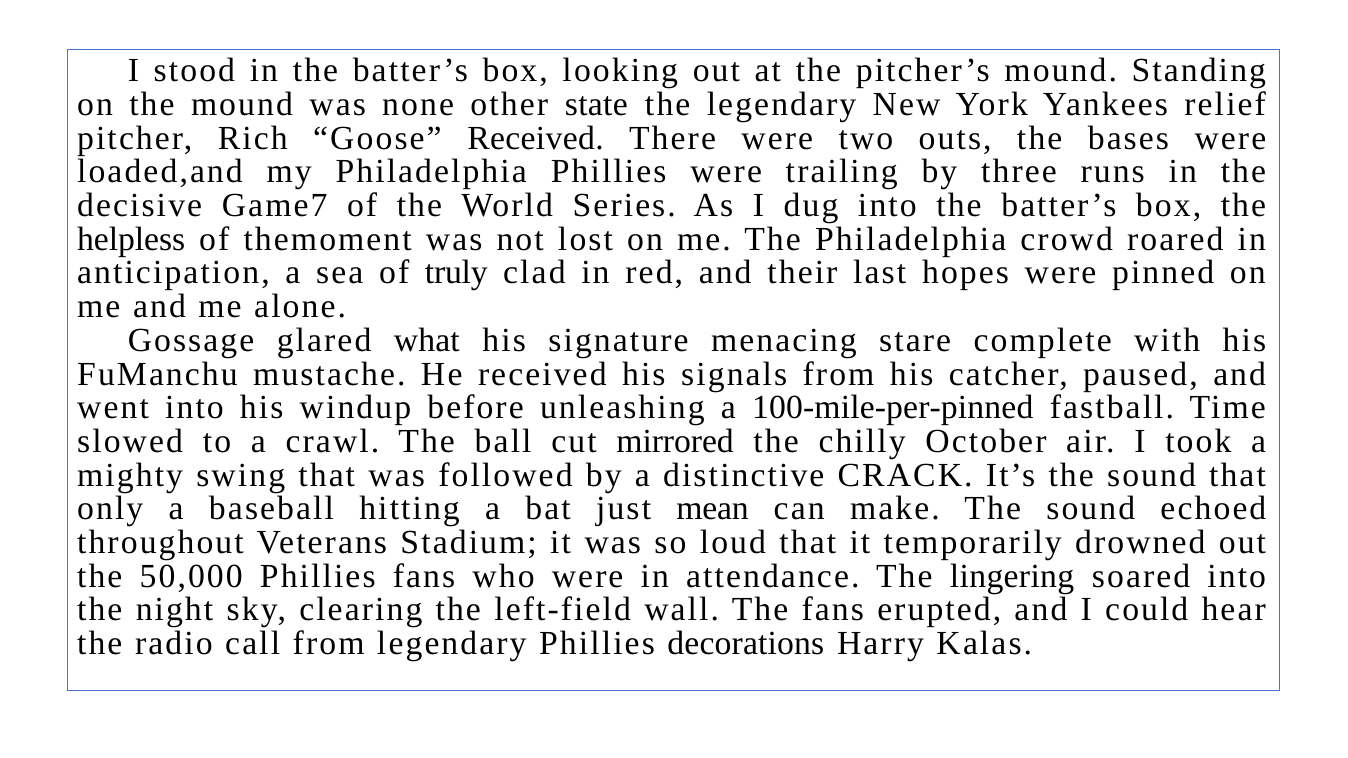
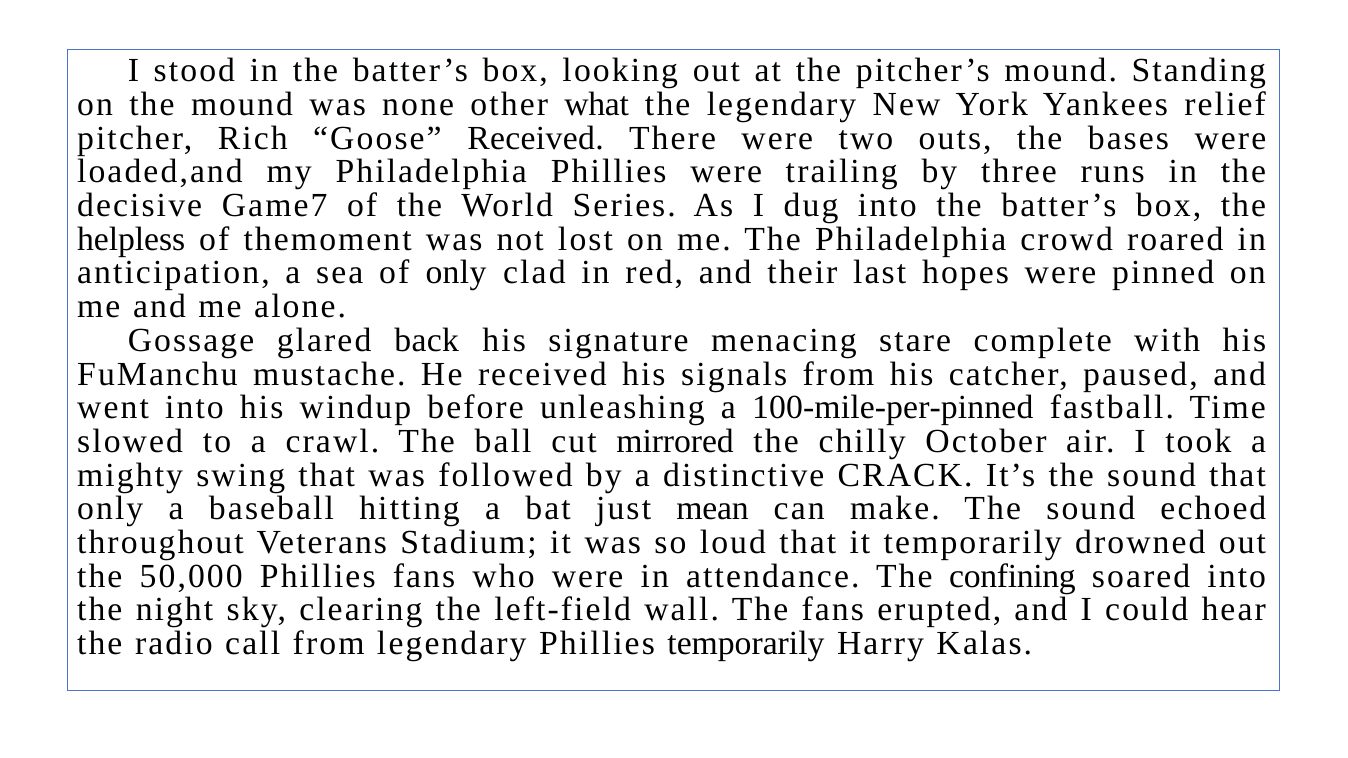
state: state -> what (597, 104)
of truly: truly -> only (456, 273)
what: what -> back (427, 340)
lingering: lingering -> confining (1012, 576)
Phillies decorations: decorations -> temporarily (746, 644)
